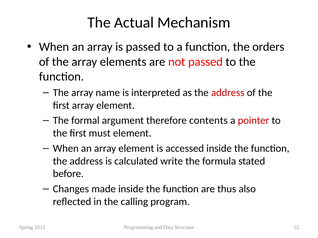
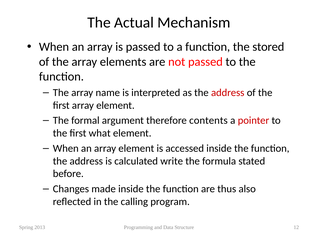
orders: orders -> stored (268, 47)
must: must -> what (100, 133)
